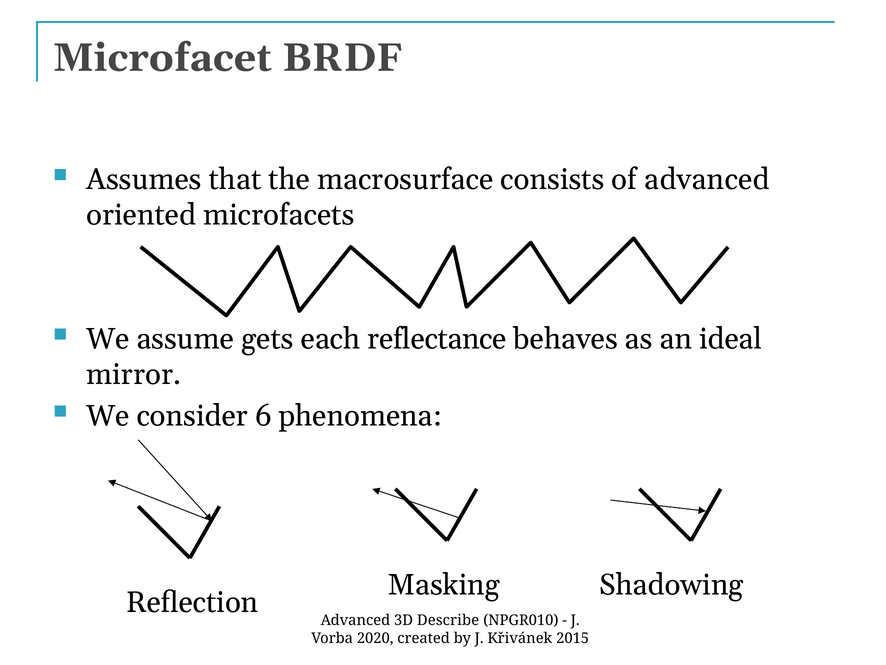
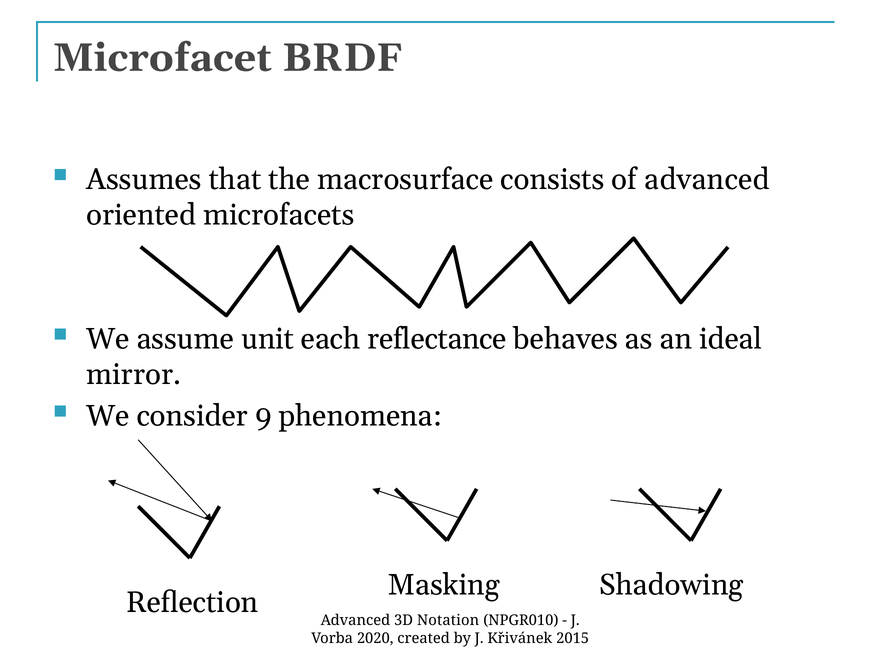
gets: gets -> unit (268, 339)
6: 6 -> 9 (263, 415)
Describe: Describe -> Notation (448, 620)
